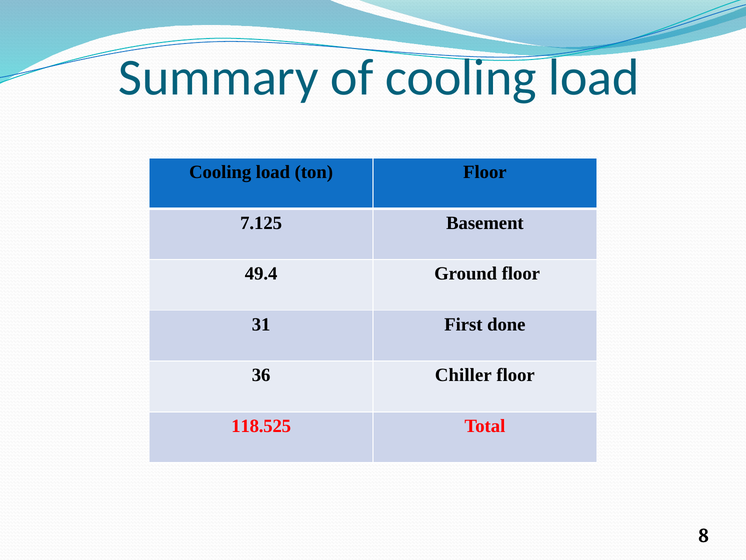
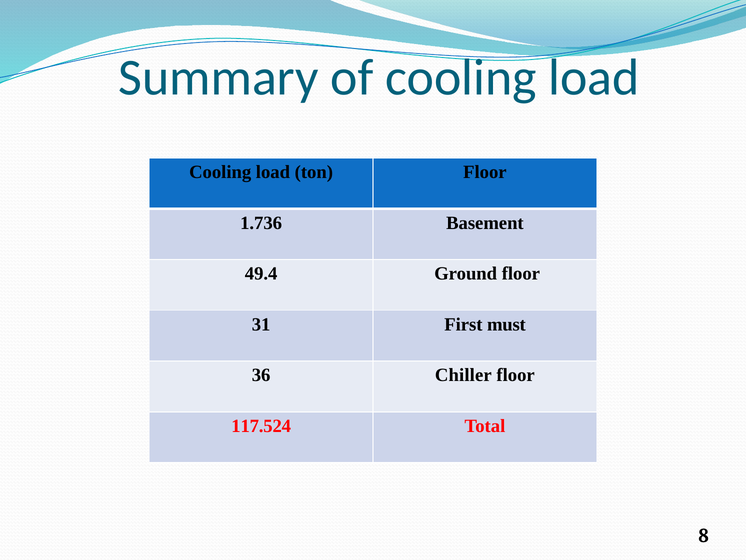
7.125: 7.125 -> 1.736 (261, 223)
done: done -> must (506, 324)
118.525: 118.525 -> 117.524 (261, 426)
